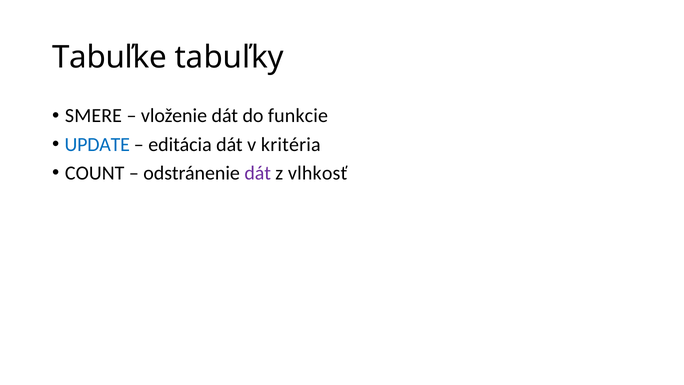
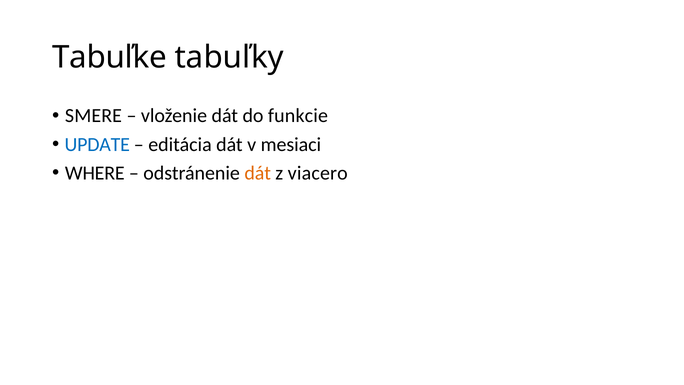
kritéria: kritéria -> mesiaci (291, 144)
COUNT: COUNT -> WHERE (95, 173)
dát colour: purple -> orange (258, 173)
vlhkosť: vlhkosť -> viacero (318, 173)
